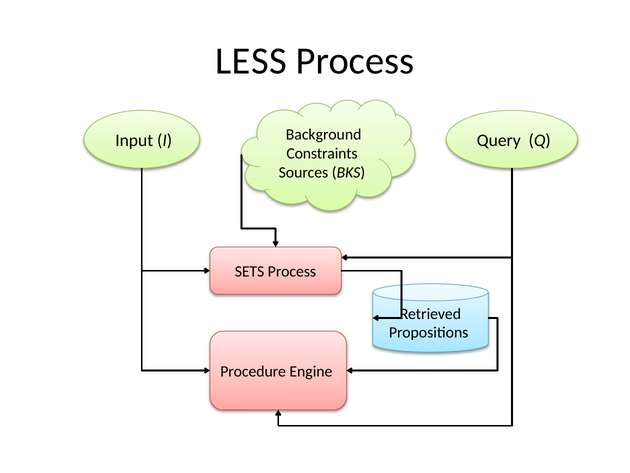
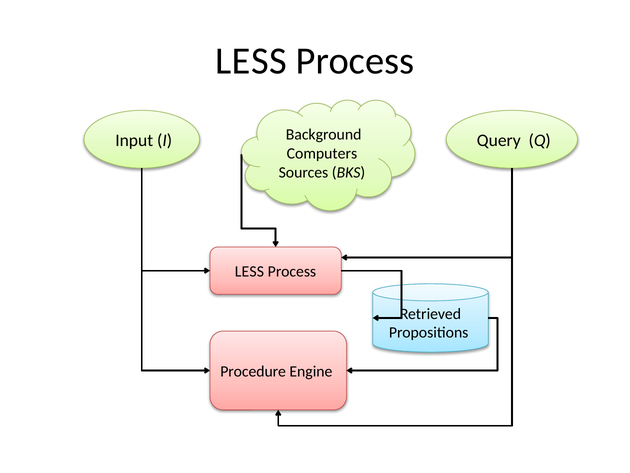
Constraints: Constraints -> Computers (322, 153)
SETS: SETS -> LESS (249, 271)
